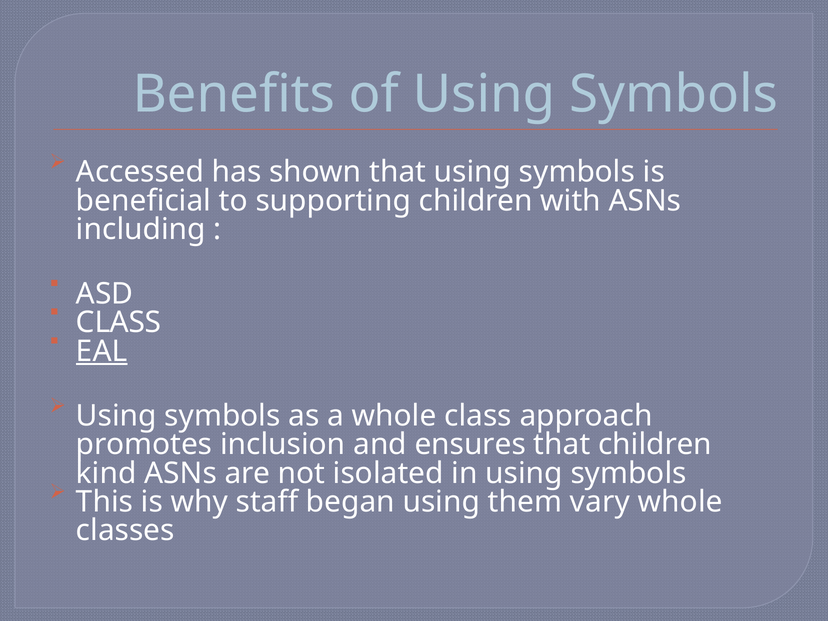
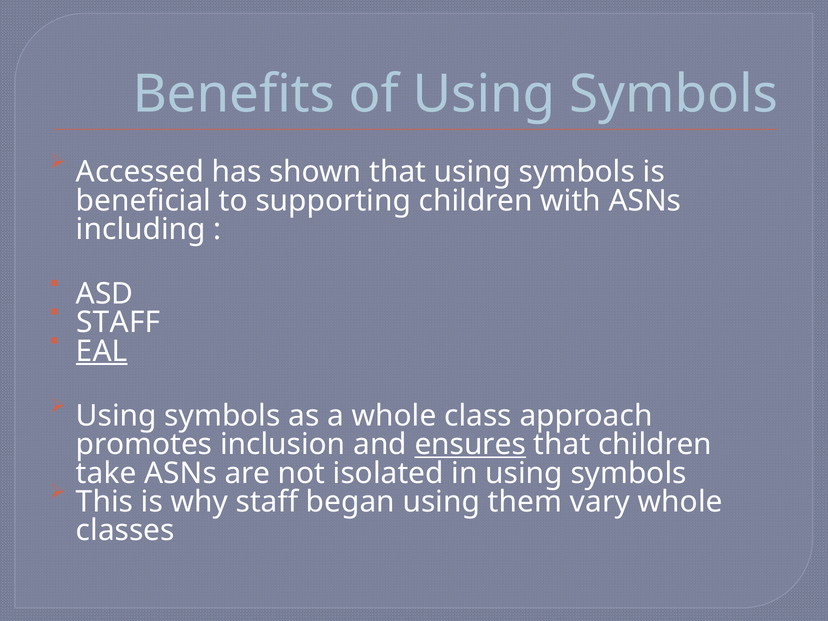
CLASS: CLASS -> STAFF (118, 323)
ensures underline: none -> present (470, 444)
kind: kind -> take (106, 473)
